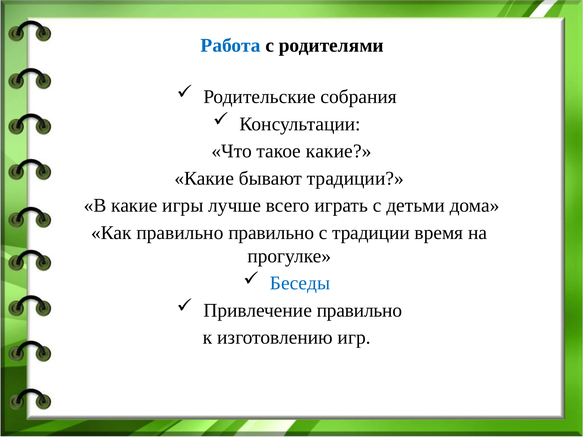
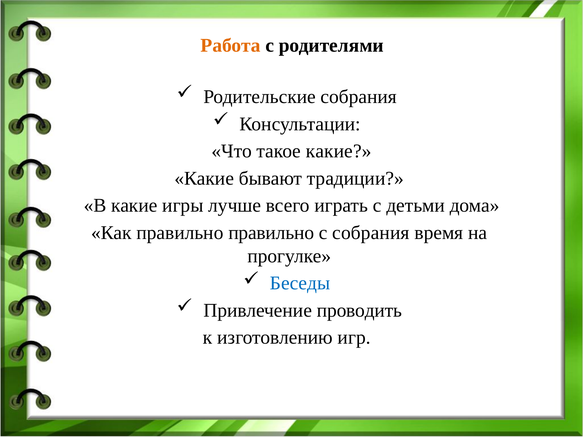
Работа colour: blue -> orange (231, 46)
с традиции: традиции -> собрания (371, 233)
Привлечение правильно: правильно -> проводить (359, 311)
